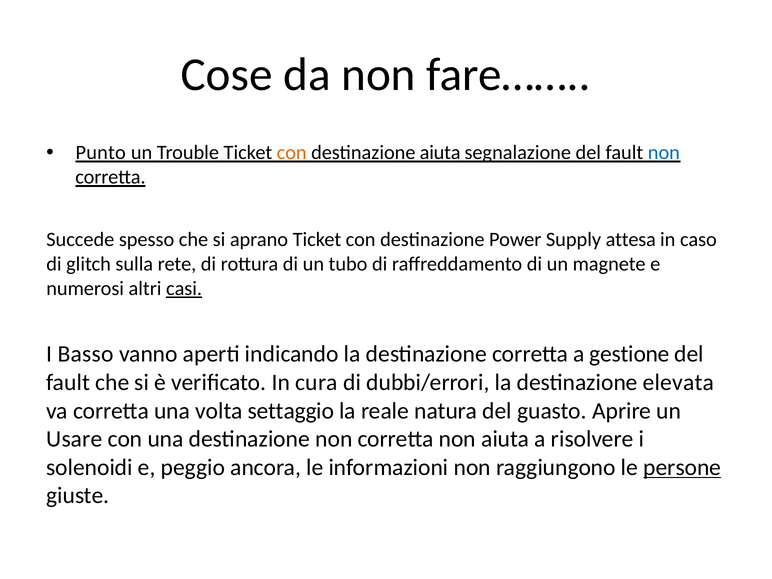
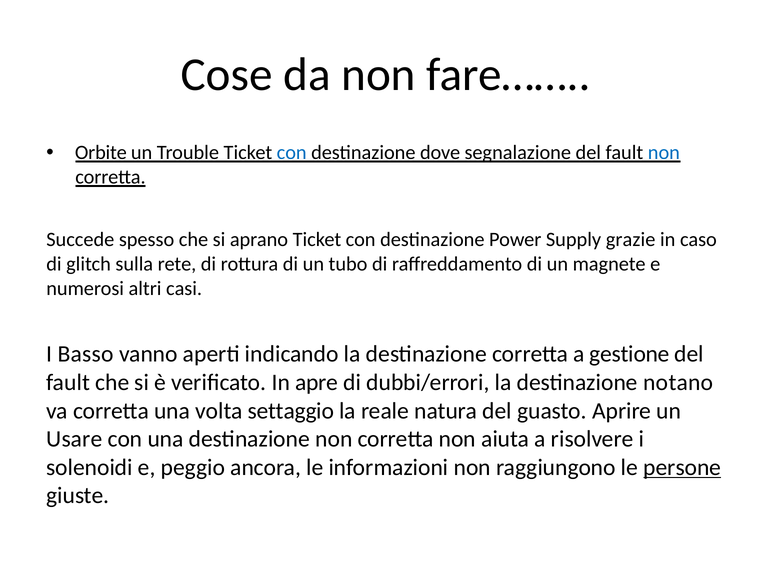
Punto: Punto -> Orbite (101, 153)
con colour: orange -> blue (292, 153)
destinazione aiuta: aiuta -> dove (440, 153)
attesa: attesa -> grazie (631, 240)
casi underline: present -> none (184, 289)
cura: cura -> apre (317, 382)
elevata: elevata -> notano (678, 382)
